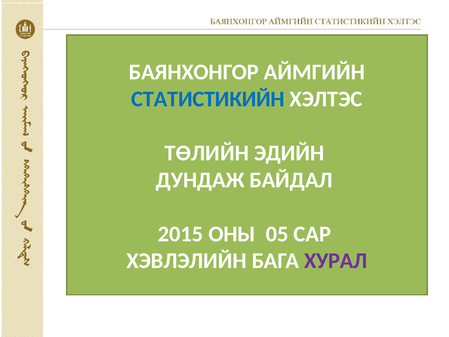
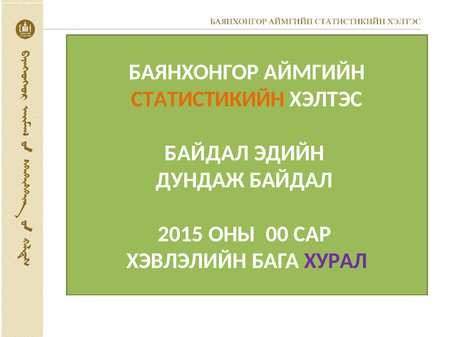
СТАТИСТИКИЙН colour: blue -> orange (208, 99)
ТӨЛИЙН: ТӨЛИЙН -> БАЙДАЛ (207, 153)
05: 05 -> 00 (277, 234)
